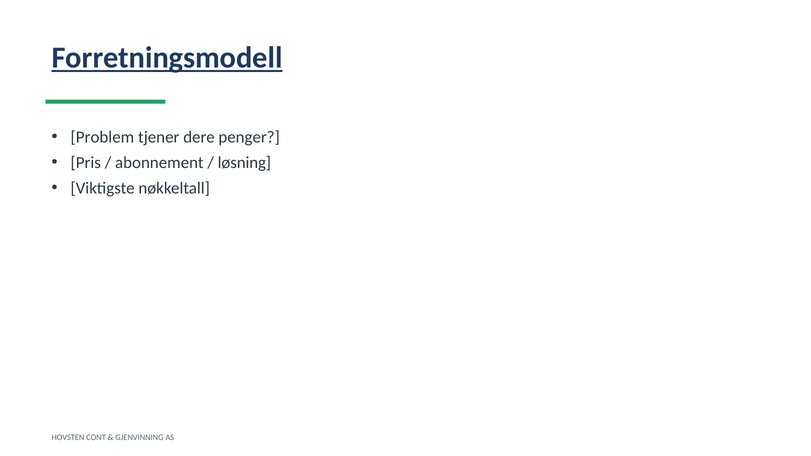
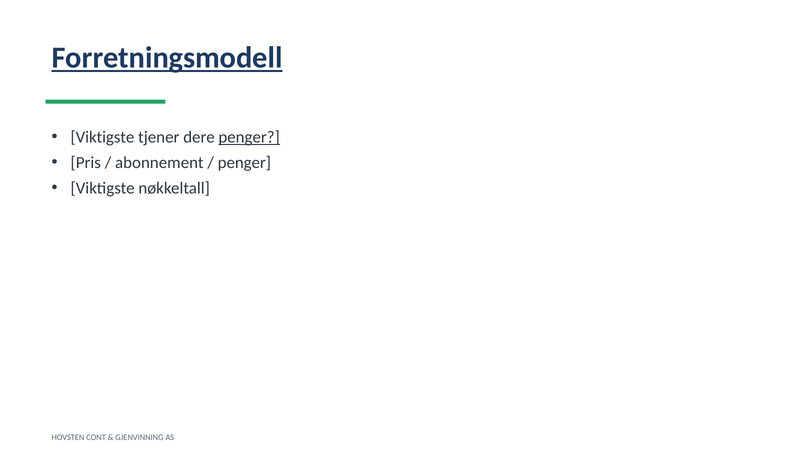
Problem: Problem -> Viktigste (102, 137)
penger underline: none -> present (249, 137)
løsning: løsning -> penger (244, 163)
